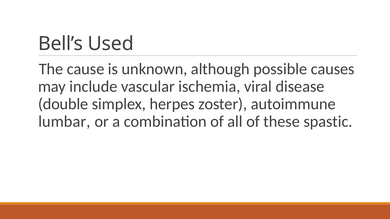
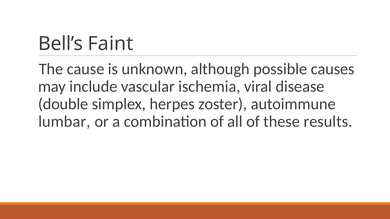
Used: Used -> Faint (111, 44)
spastic: spastic -> results (328, 122)
